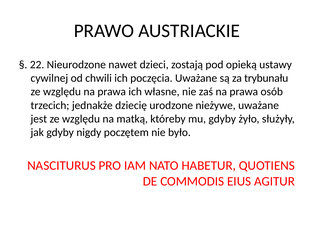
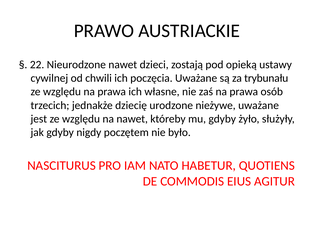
na matką: matką -> nawet (132, 119)
